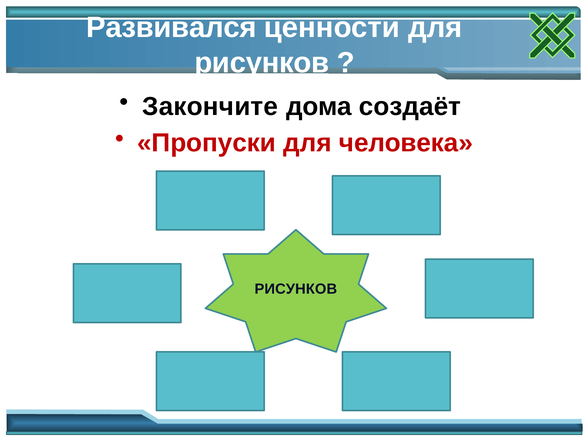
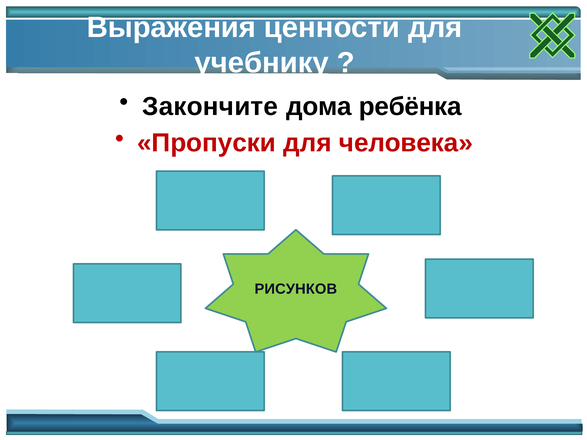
Развивался: Развивался -> Выражения (171, 28)
рисунков: рисунков -> учебнику (262, 63)
создаёт: создаёт -> ребёнка (410, 107)
